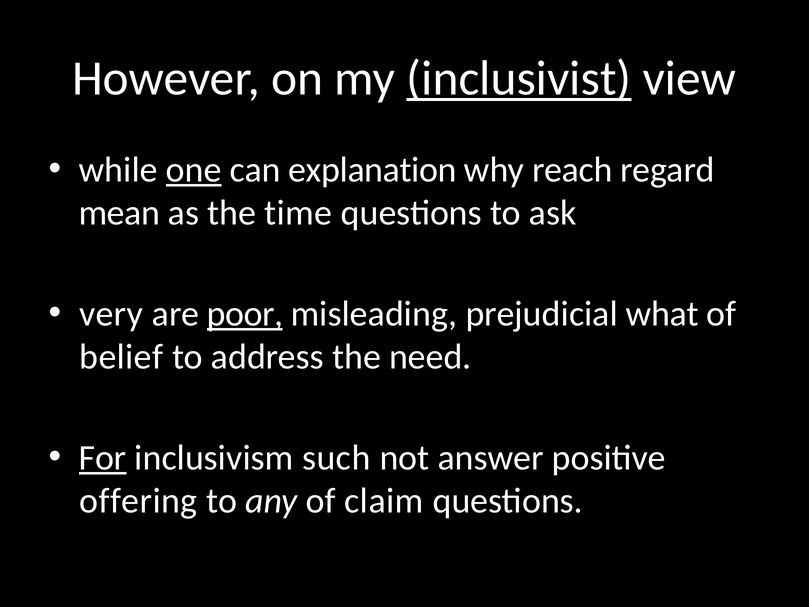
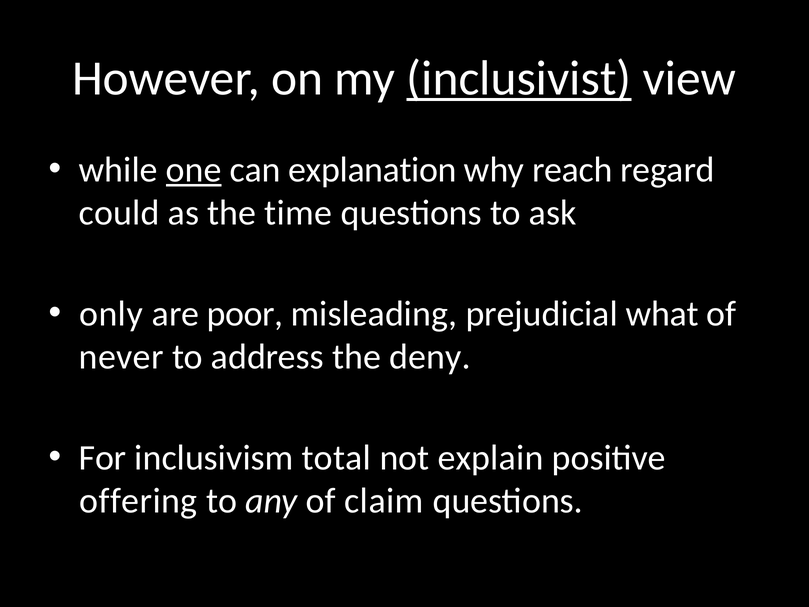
mean: mean -> could (119, 213)
very: very -> only (111, 314)
poor underline: present -> none (245, 314)
belief: belief -> never (121, 357)
need: need -> deny (430, 357)
For underline: present -> none (103, 458)
such: such -> total (336, 458)
answer: answer -> explain (491, 458)
